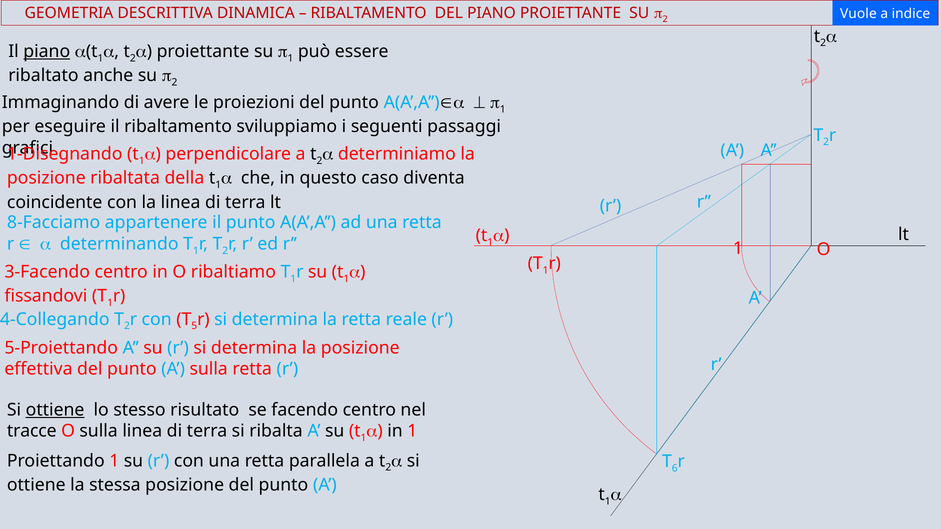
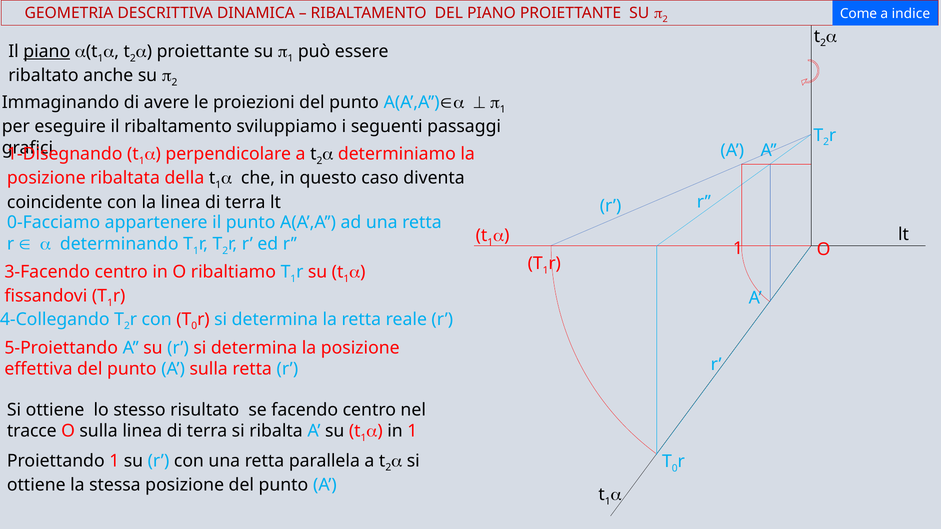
Vuole: Vuole -> Come (858, 14)
8-Facciamo: 8-Facciamo -> 0-Facciamo (54, 223)
5: 5 -> 0 (194, 326)
ottiene underline: present -> none (55, 410)
6: 6 -> 0 (675, 469)
